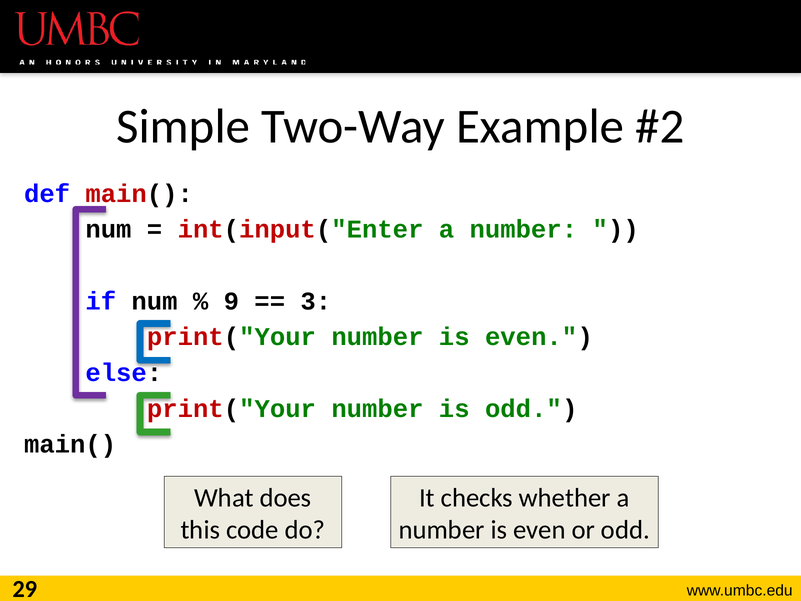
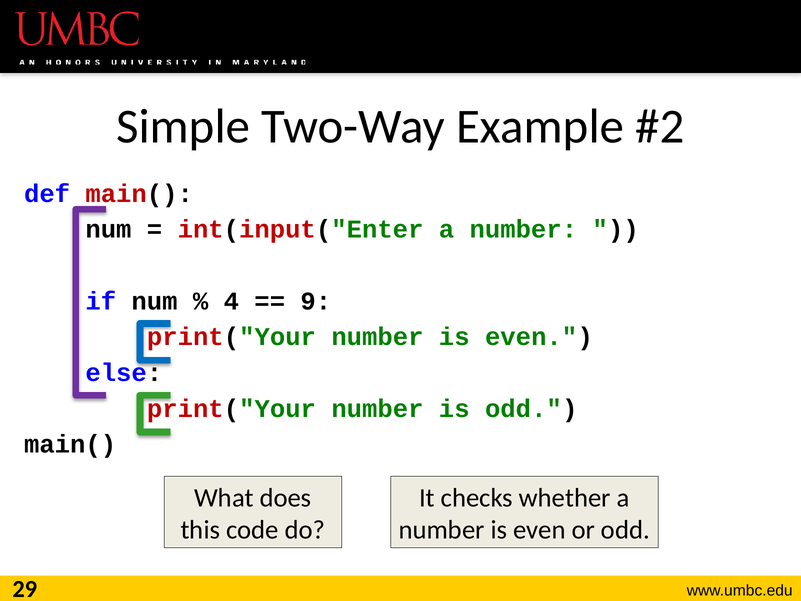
9: 9 -> 4 (231, 301)
3: 3 -> 9 (316, 301)
